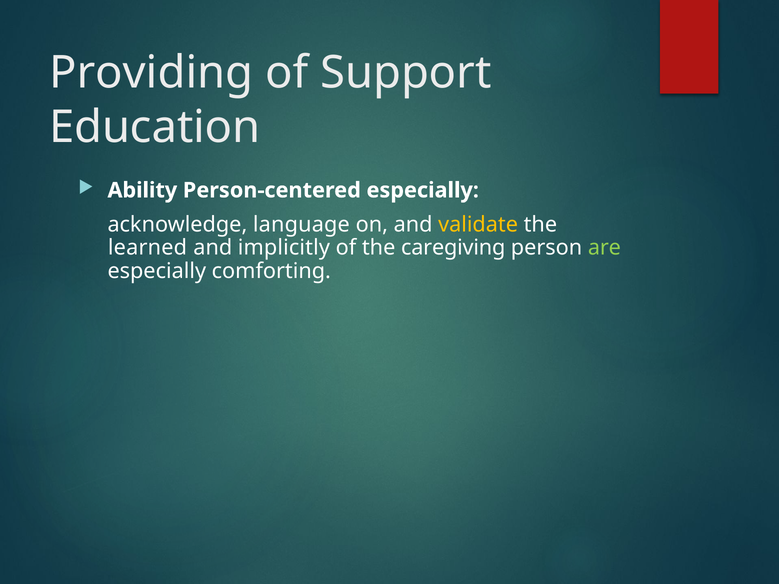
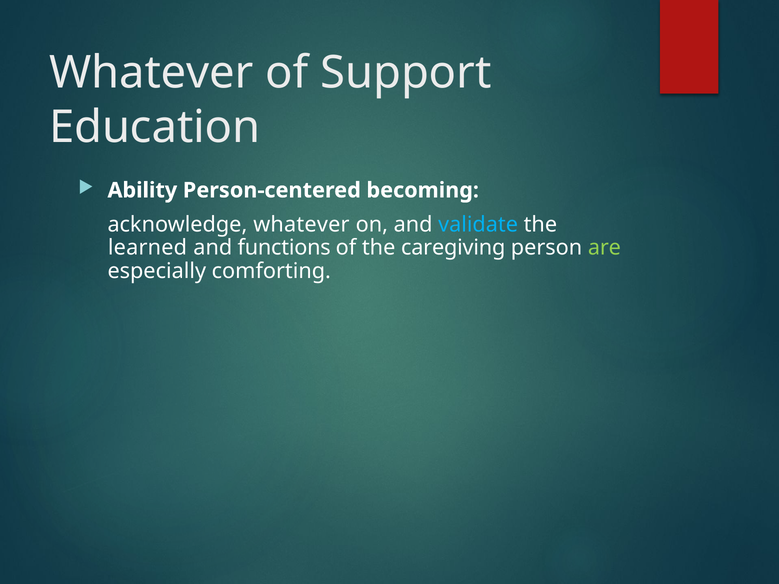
Providing: Providing -> Whatever (151, 73)
Person-centered especially: especially -> becoming (423, 190)
acknowledge language: language -> whatever (301, 225)
validate colour: yellow -> light blue (478, 225)
implicitly: implicitly -> functions (284, 248)
